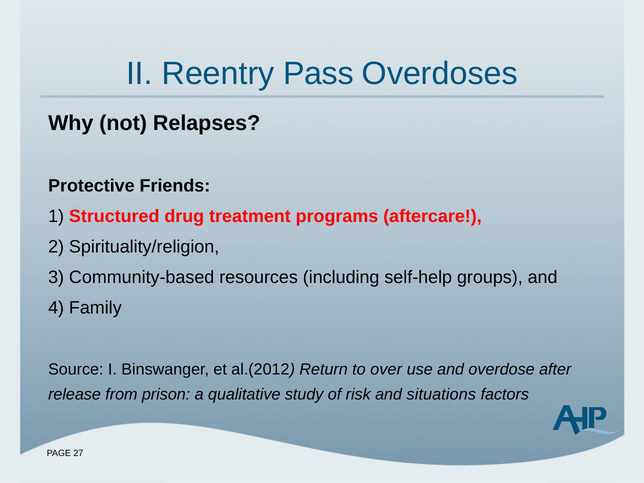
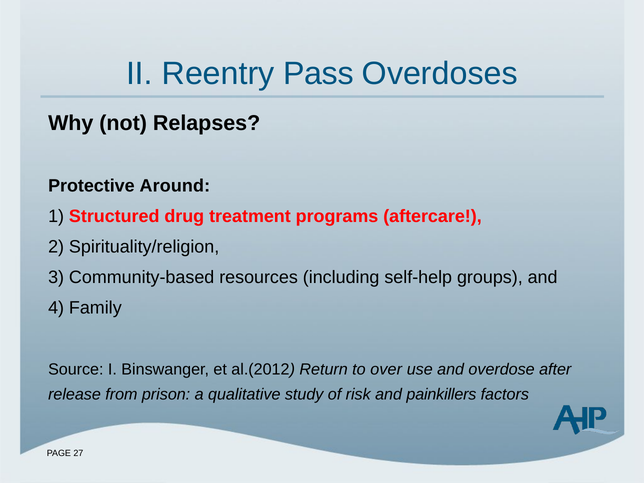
Friends: Friends -> Around (175, 186)
situations: situations -> painkillers (441, 394)
